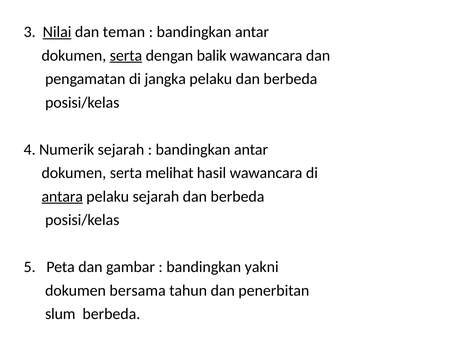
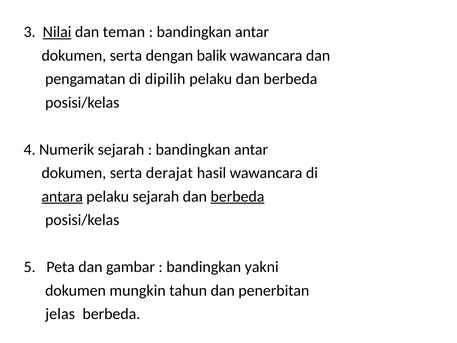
serta underline: present -> none (126, 55)
jangka: jangka -> dipilih (165, 79)
melihat: melihat -> derajat (169, 173)
berbeda underline: none -> present (237, 196)
bersama: bersama -> mungkin (138, 290)
slum: slum -> jelas (60, 314)
